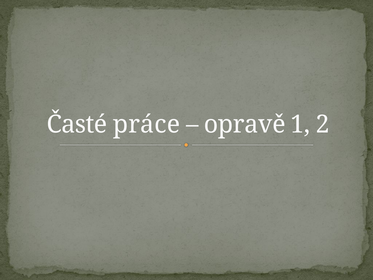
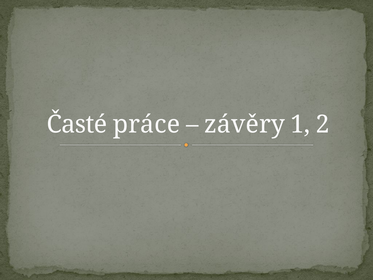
opravě: opravě -> závěry (244, 124)
